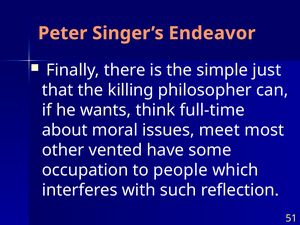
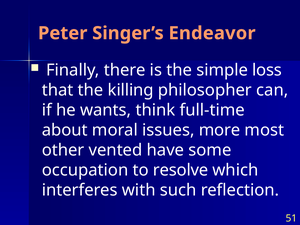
just: just -> loss (267, 70)
meet: meet -> more (220, 130)
people: people -> resolve (181, 170)
